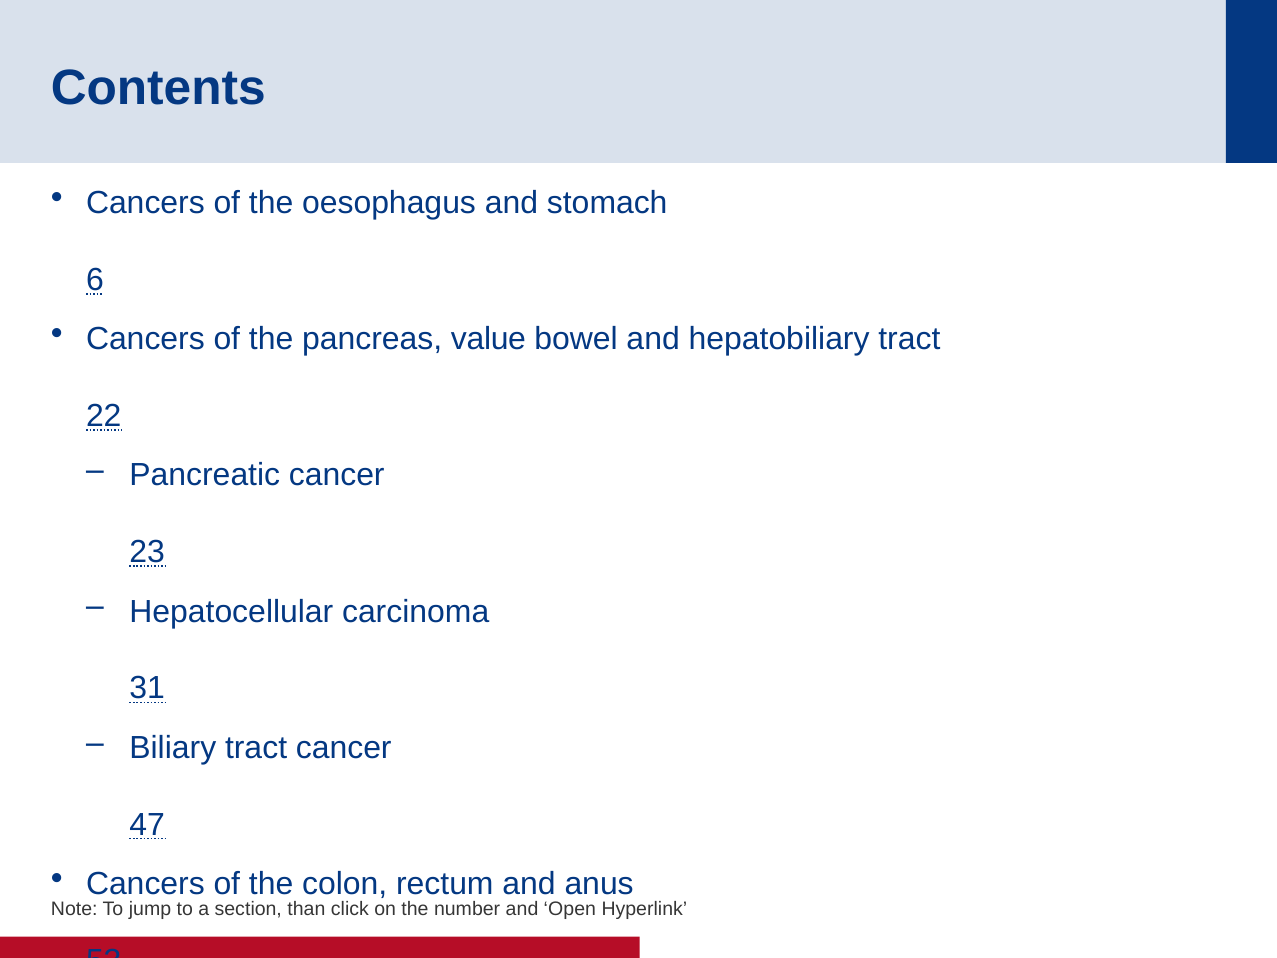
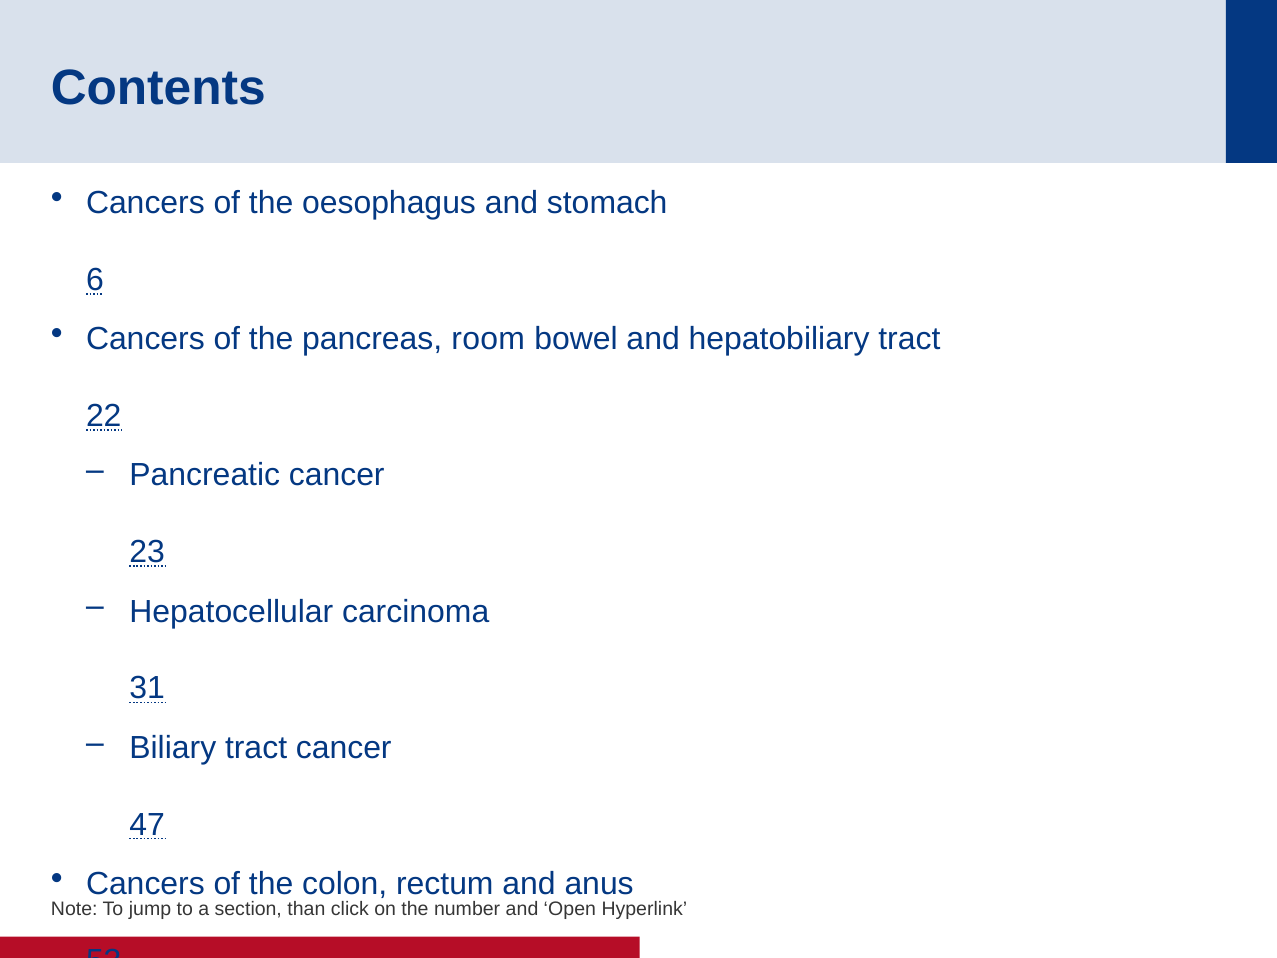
value: value -> room (488, 339)
